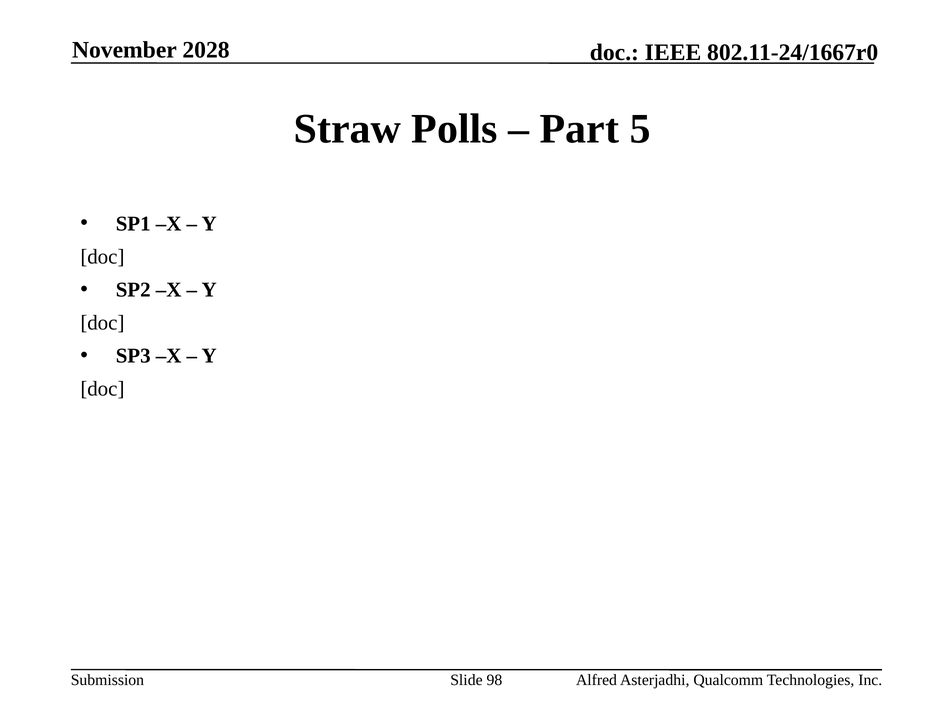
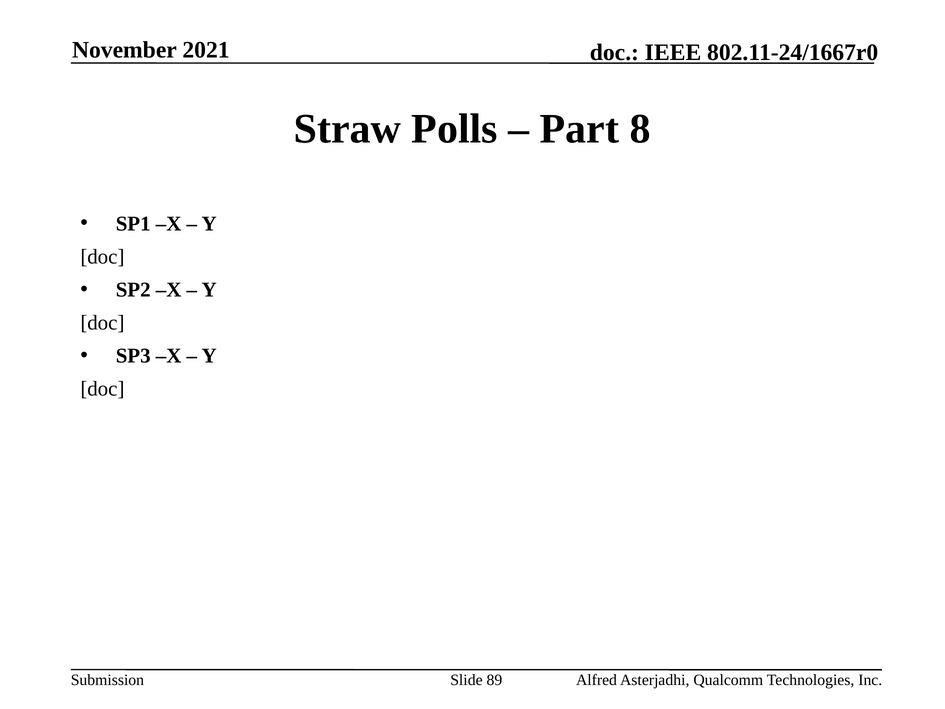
2028: 2028 -> 2021 (206, 50)
5: 5 -> 8 (640, 129)
98: 98 -> 89 (494, 680)
